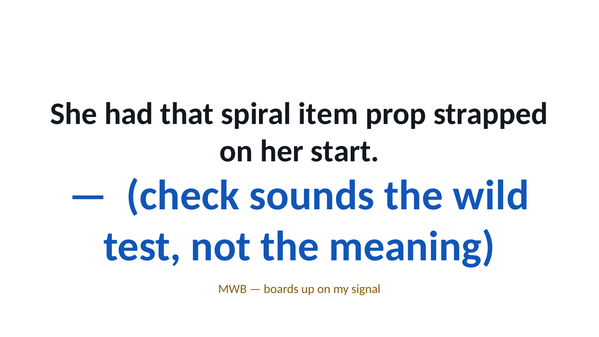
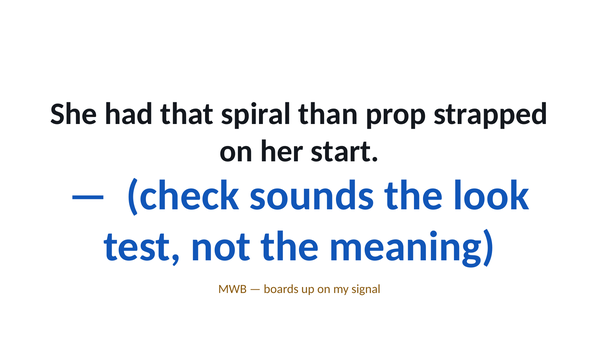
item: item -> than (328, 114)
wild: wild -> look (491, 195)
